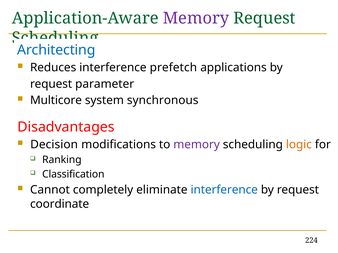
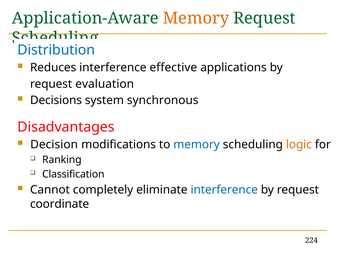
Memory colour: purple -> orange (196, 18)
Architecting: Architecting -> Distribution (56, 50)
prefetch: prefetch -> effective (173, 68)
parameter: parameter -> evaluation (105, 84)
Multicore: Multicore -> Decisions (56, 101)
memory colour: purple -> blue (197, 145)
